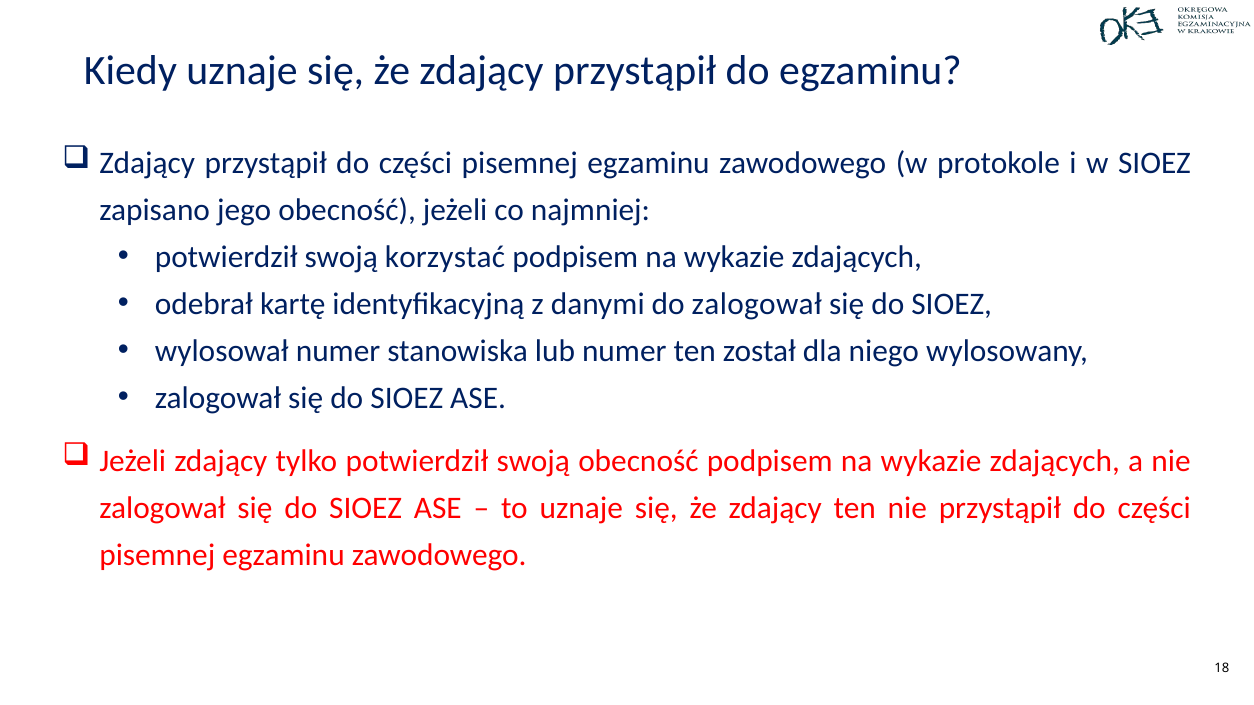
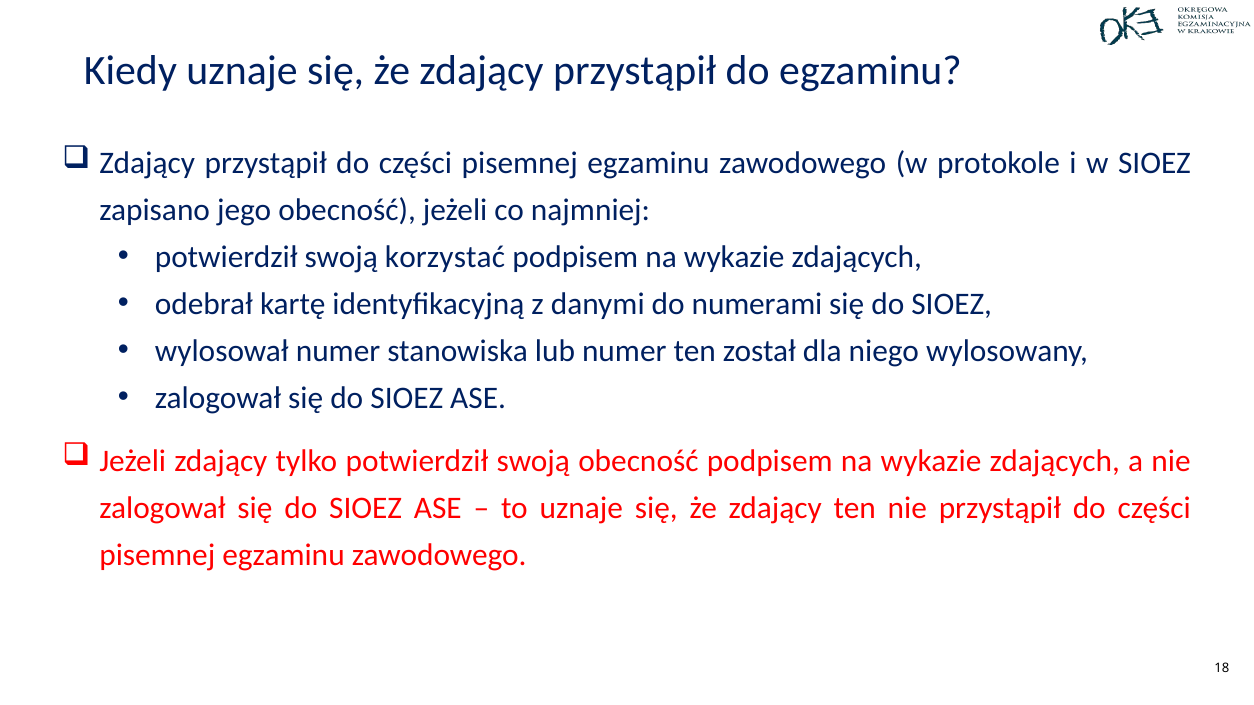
do zalogował: zalogował -> numerami (757, 304)
